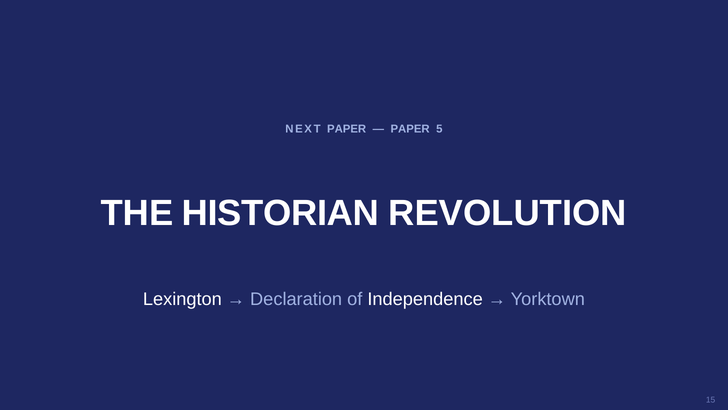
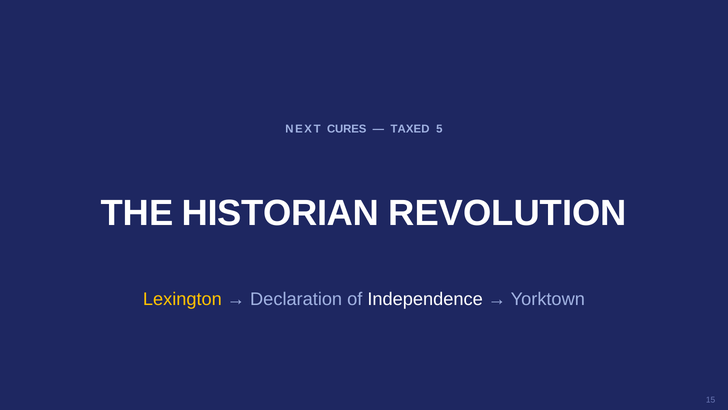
NEXT PAPER: PAPER -> CURES (347, 129)
PAPER: PAPER -> TAXED (410, 129)
Lexington colour: white -> yellow (182, 299)
